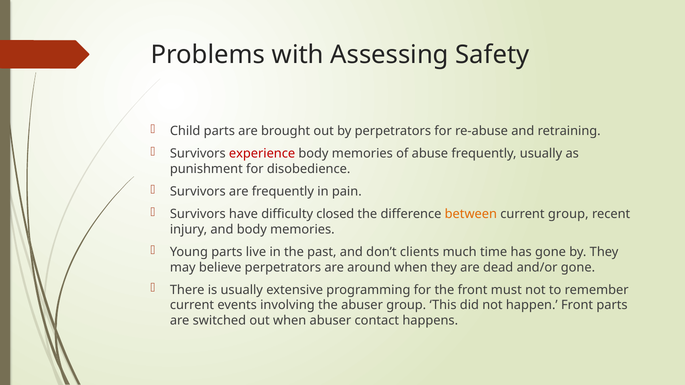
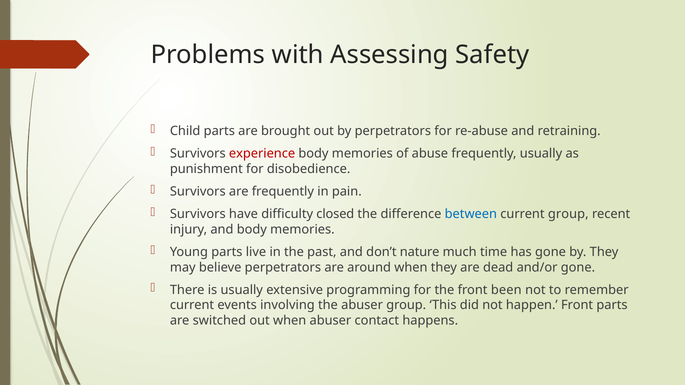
between colour: orange -> blue (471, 214)
clients: clients -> nature (420, 252)
must: must -> been (506, 290)
